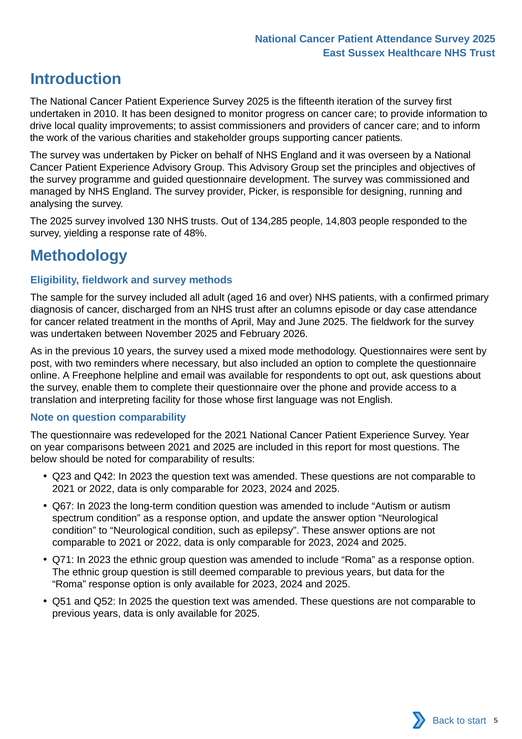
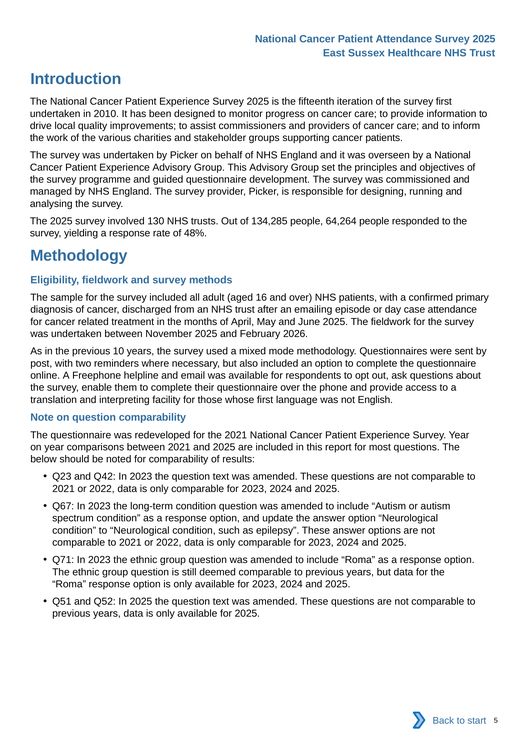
14,803: 14,803 -> 64,264 (341, 221)
columns: columns -> emailing (313, 310)
